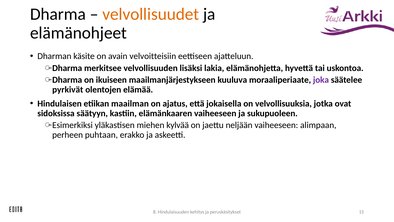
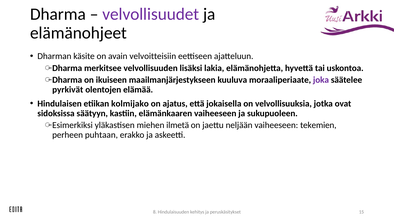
velvollisuudet colour: orange -> purple (151, 14)
maailman: maailman -> kolmijako (130, 103)
kylvää: kylvää -> ilmetä (178, 125)
alimpaan: alimpaan -> tekemien (318, 125)
